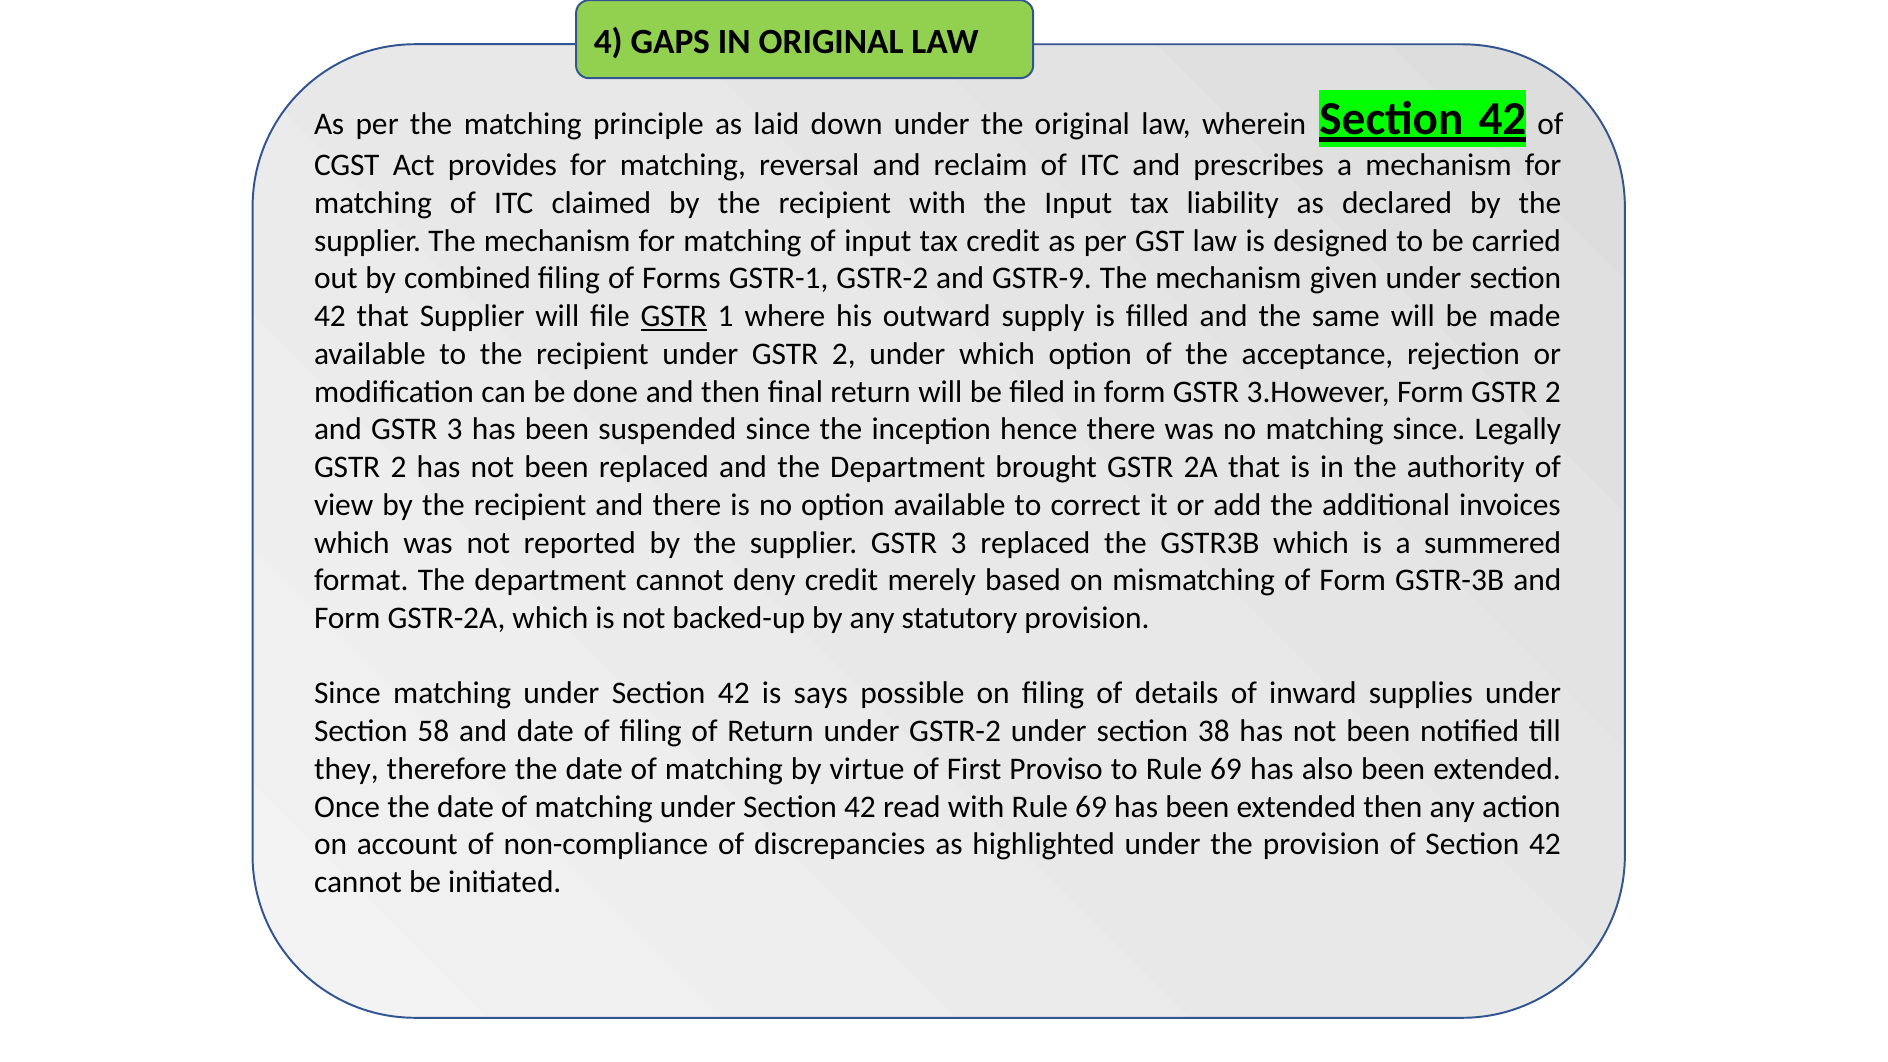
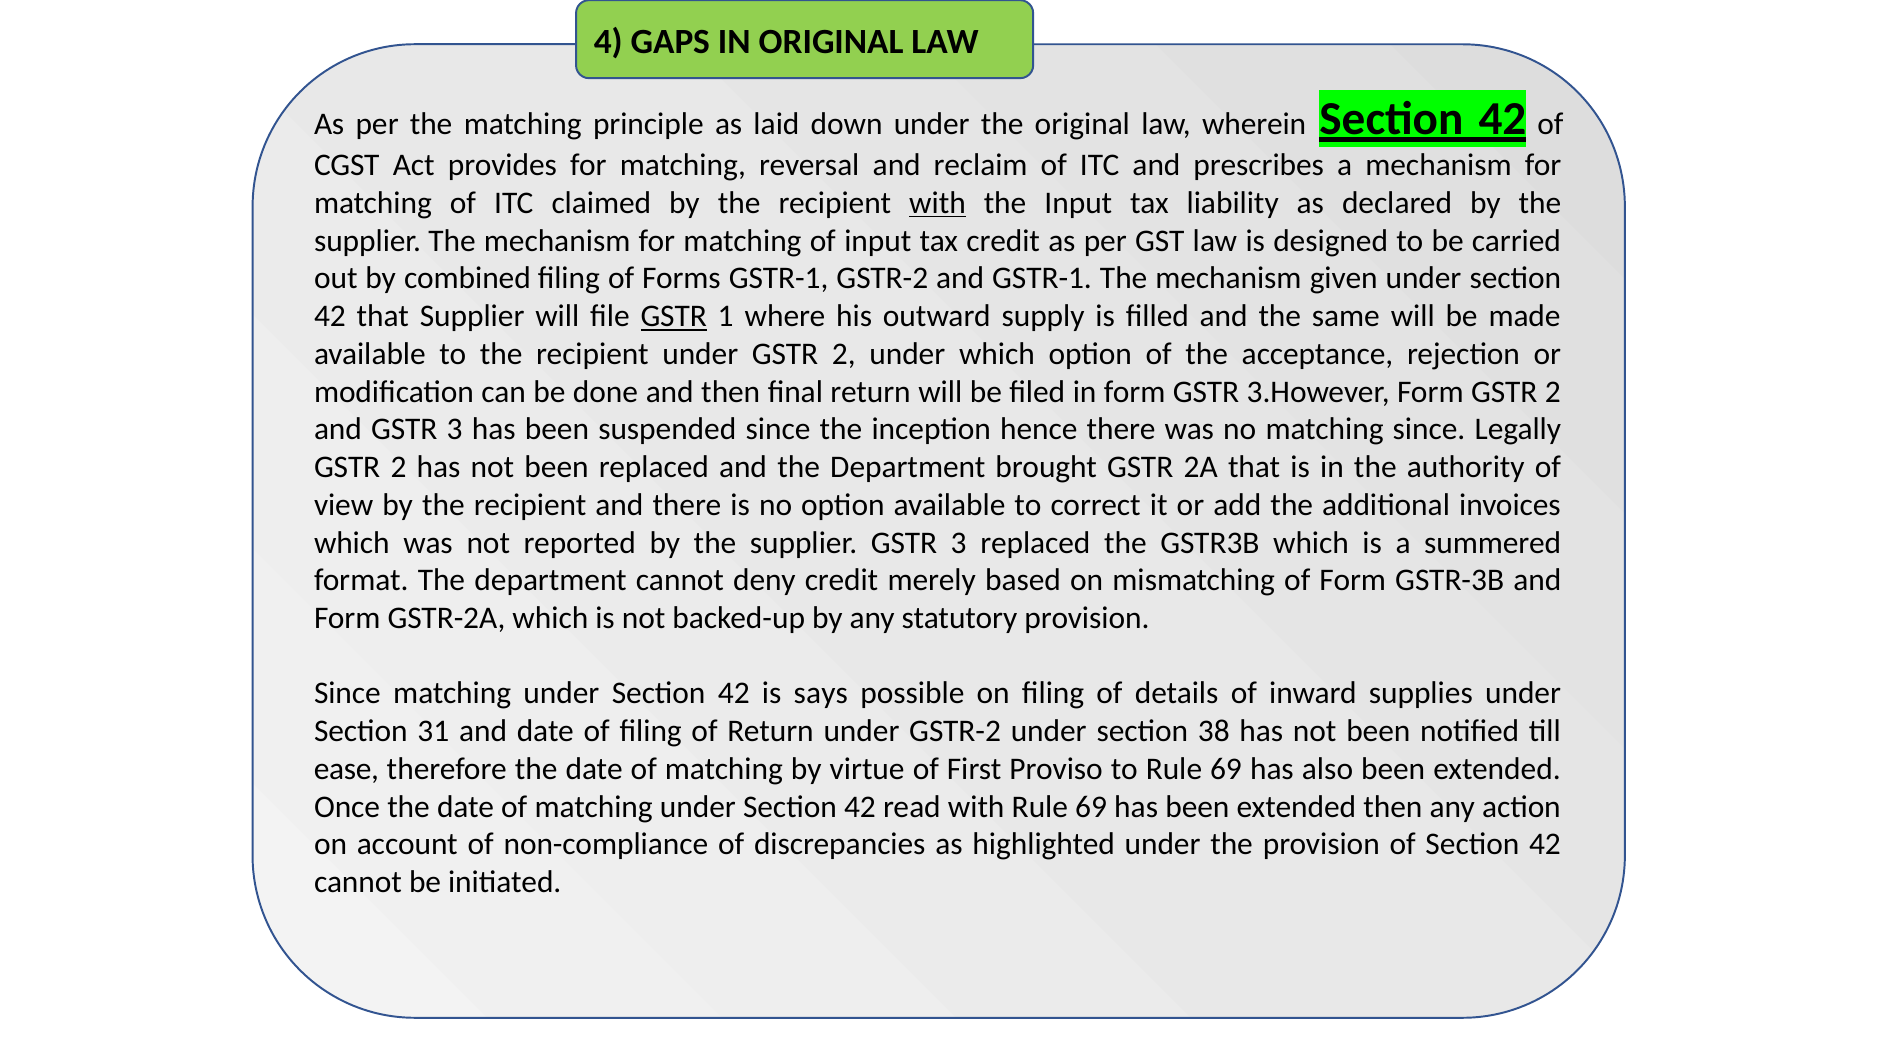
with underline: none -> present (937, 203)
and GSTR-9: GSTR-9 -> GSTR-1 (1042, 278)
58: 58 -> 31 (433, 731)
they: they -> ease (346, 769)
